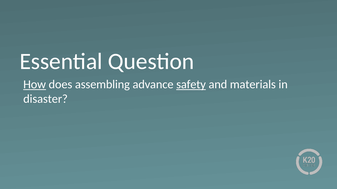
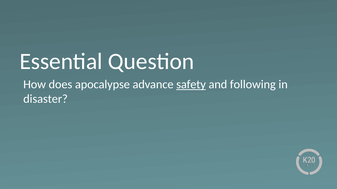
How underline: present -> none (35, 85)
assembling: assembling -> apocalypse (102, 85)
materials: materials -> following (253, 85)
